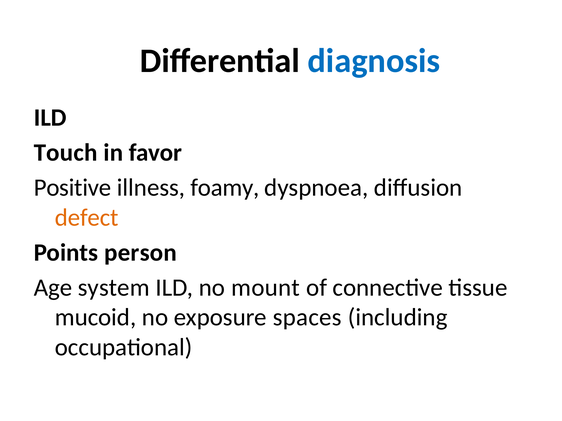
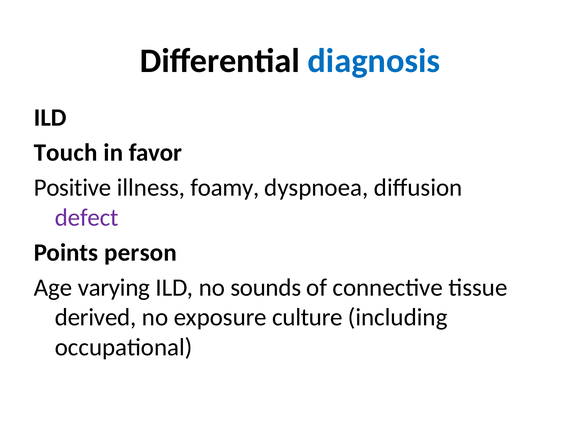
defect colour: orange -> purple (87, 218)
system: system -> varying (114, 288)
mount: mount -> sounds (266, 288)
mucoid: mucoid -> derived (96, 318)
spaces: spaces -> culture (307, 318)
